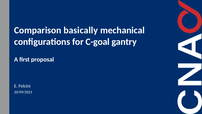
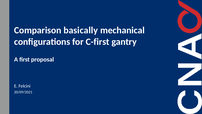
C-goal: C-goal -> C-first (98, 42)
